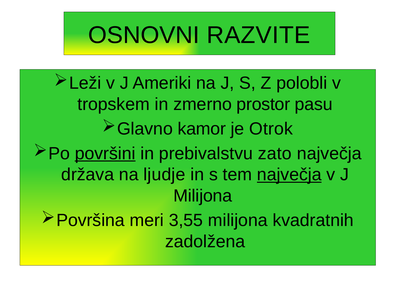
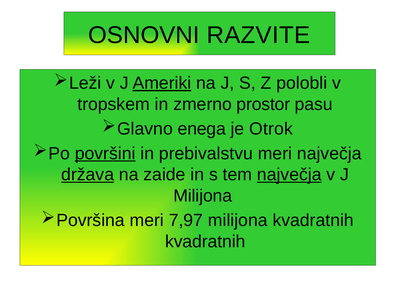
Ameriki underline: none -> present (162, 83)
kamor: kamor -> enega (202, 129)
prebivalstvu zato: zato -> meri (275, 153)
država underline: none -> present (88, 175)
ljudje: ljudje -> zaide (164, 175)
3,55: 3,55 -> 7,97 (186, 220)
zadolžena: zadolžena -> kvadratnih (205, 242)
